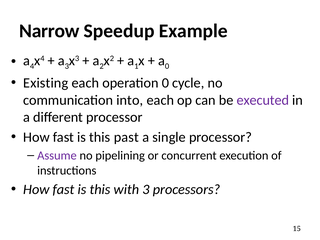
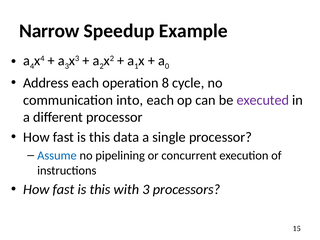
Existing: Existing -> Address (46, 83)
operation 0: 0 -> 8 (165, 83)
past: past -> data (126, 137)
Assume colour: purple -> blue (57, 155)
